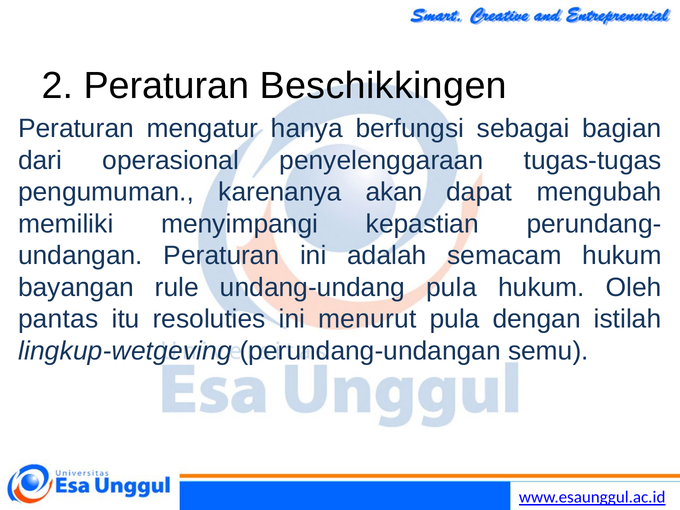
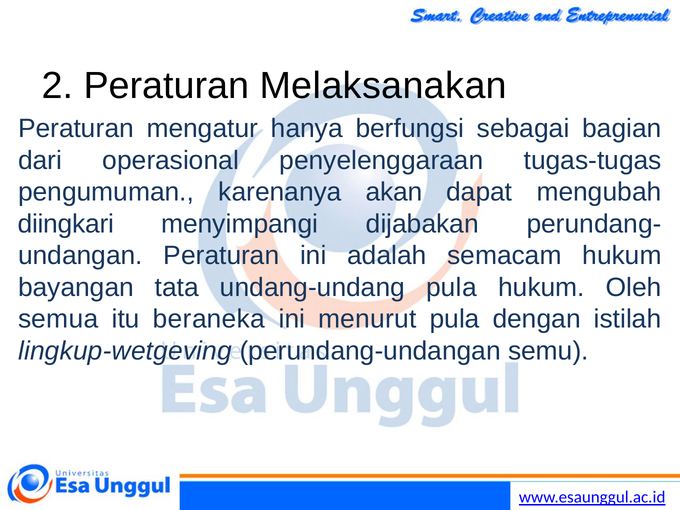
Beschikkingen: Beschikkingen -> Melaksanakan (383, 86)
memiliki: memiliki -> diingkari (66, 224)
kepastian: kepastian -> dijabakan (422, 224)
rule: rule -> tata (177, 288)
pantas: pantas -> semua (58, 319)
resoluties: resoluties -> beraneka (209, 319)
